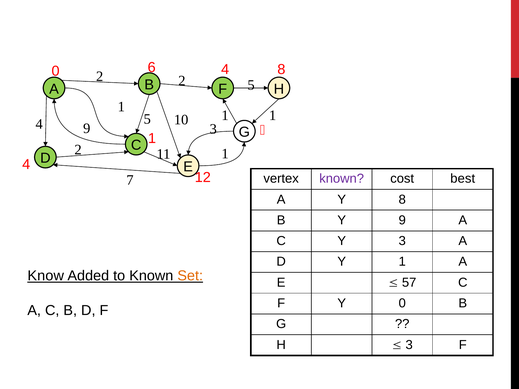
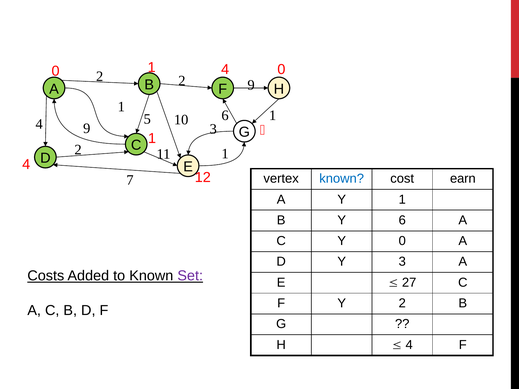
0 6: 6 -> 1 (152, 67)
4 8: 8 -> 0 (281, 69)
2 5: 5 -> 9 (251, 85)
10 1: 1 -> 6 (225, 115)
known colour: purple -> blue (342, 179)
best: best -> earn (463, 179)
Y 8: 8 -> 1 (402, 200)
Y 9: 9 -> 6 (402, 220)
Y 3: 3 -> 0 (402, 241)
Y 1: 1 -> 3 (402, 262)
Know: Know -> Costs (46, 276)
Set colour: orange -> purple (190, 276)
57: 57 -> 27 (409, 283)
Y 0: 0 -> 2 (402, 303)
3: 3 -> 4 (409, 345)
